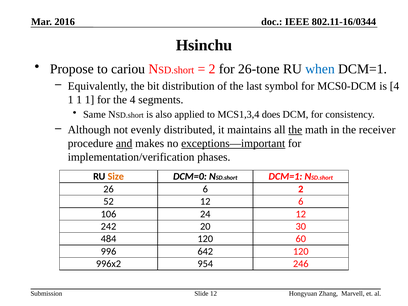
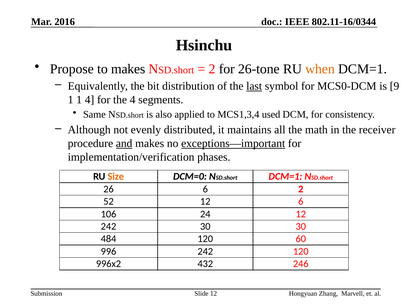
to cariou: cariou -> makes (128, 69)
when colour: blue -> orange (320, 69)
last underline: none -> present (254, 86)
is 4: 4 -> 9 (394, 86)
1 1 1: 1 -> 4 (90, 100)
does: does -> used (271, 115)
the underline: present -> none (295, 130)
242 20: 20 -> 30 (205, 226)
996 642: 642 -> 242 (205, 251)
954: 954 -> 432 (205, 264)
